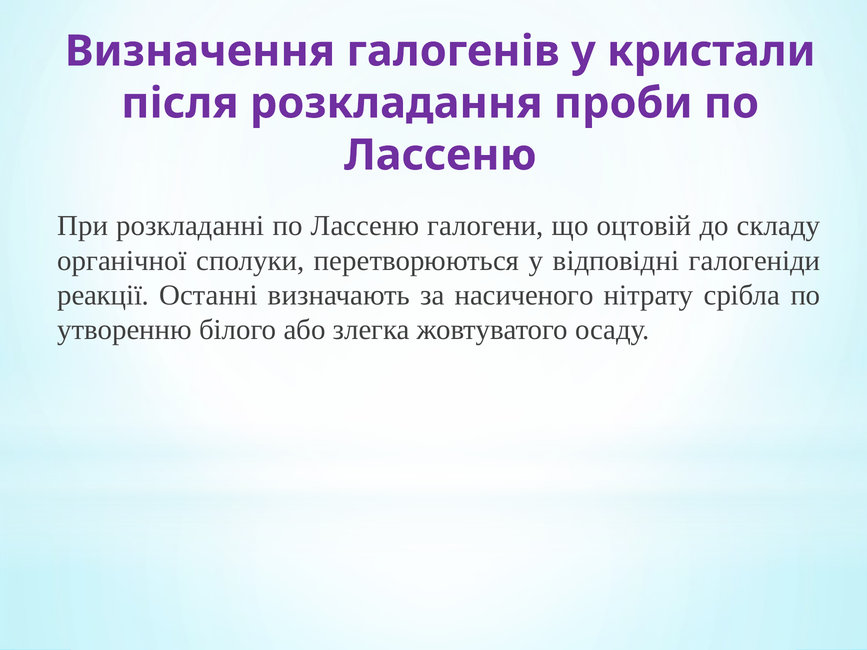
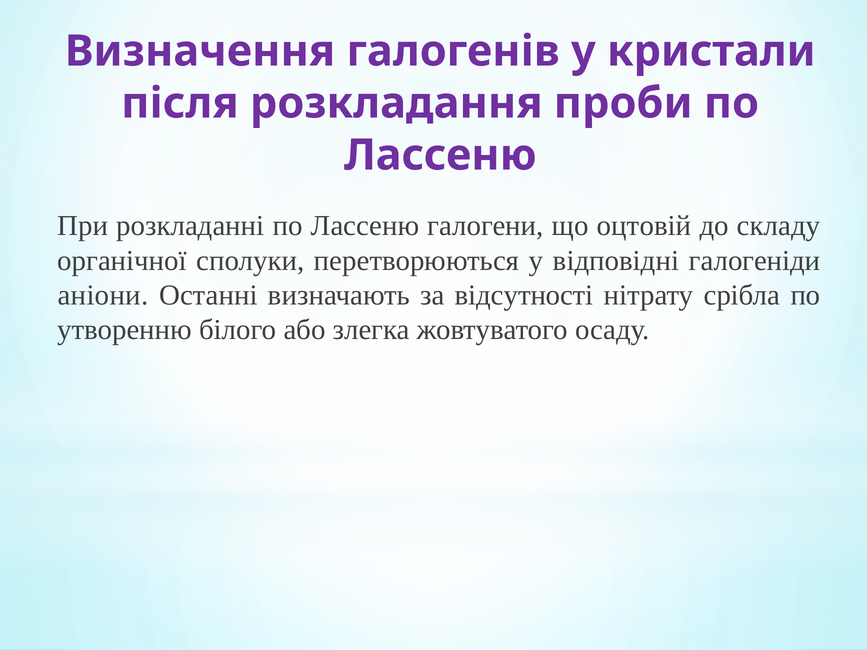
реакції: реакції -> аніони (103, 295)
насиченого: насиченого -> відсутності (524, 295)
